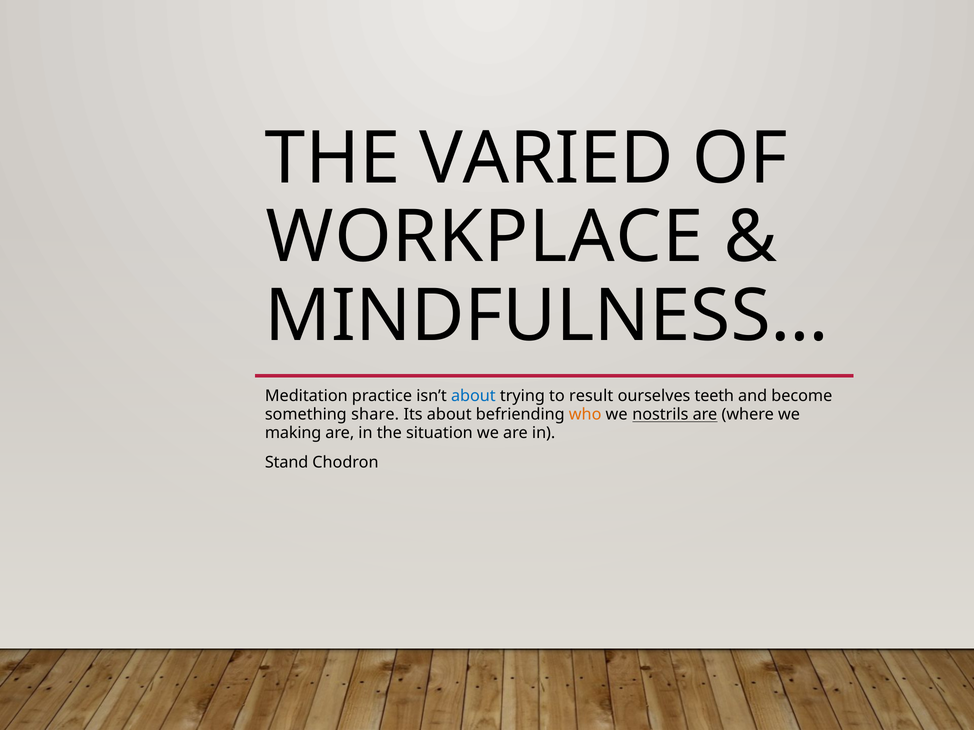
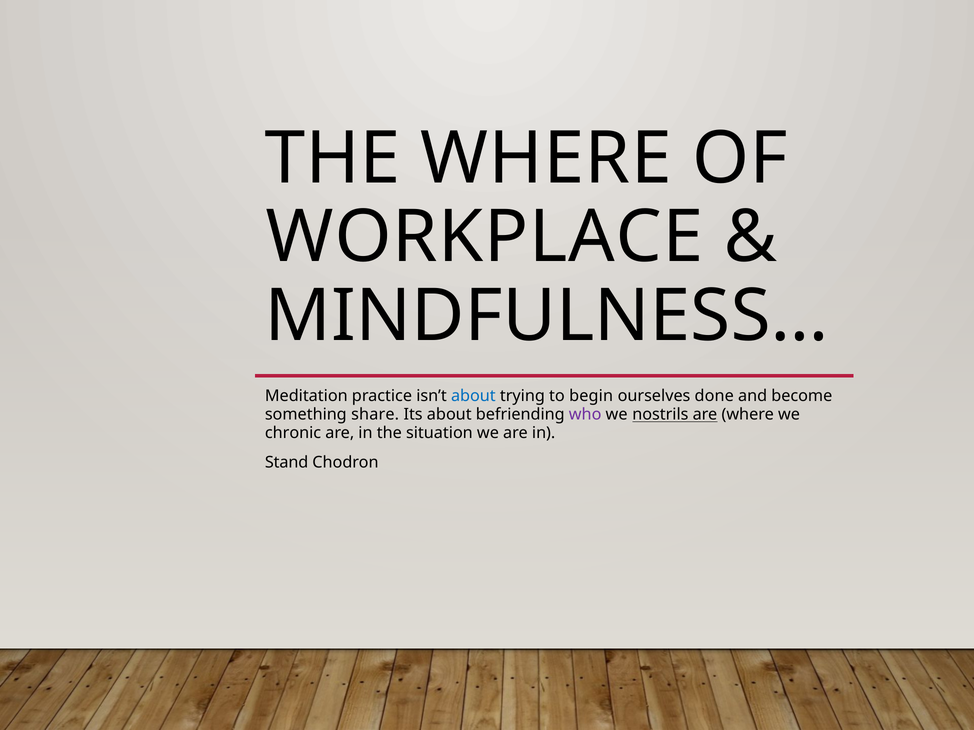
THE VARIED: VARIED -> WHERE (546, 159)
result: result -> begin (591, 396)
teeth: teeth -> done (714, 396)
who colour: orange -> purple (585, 415)
making: making -> chronic (293, 433)
